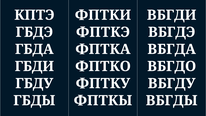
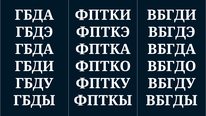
КПТЭ: КПТЭ -> ГБДА (34, 15)
